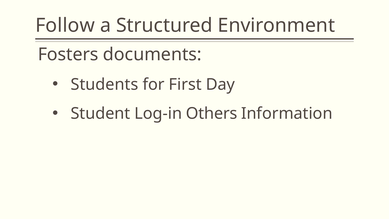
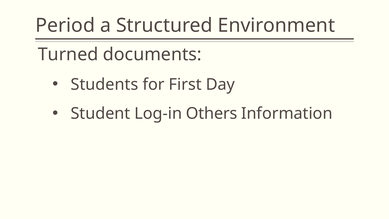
Follow: Follow -> Period (65, 25)
Fosters: Fosters -> Turned (68, 54)
